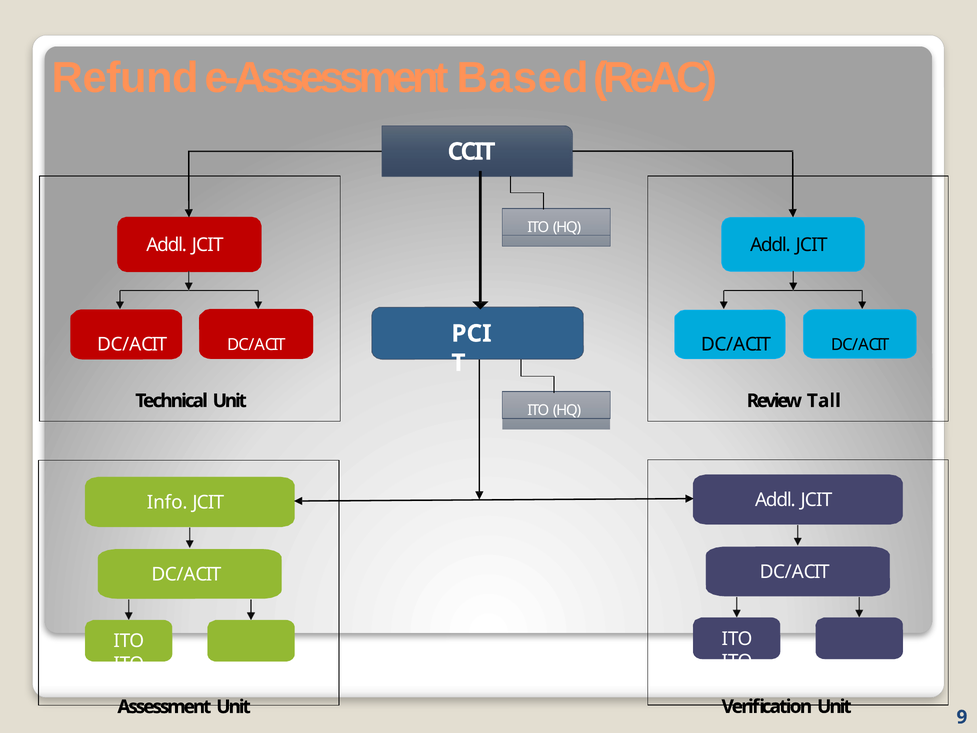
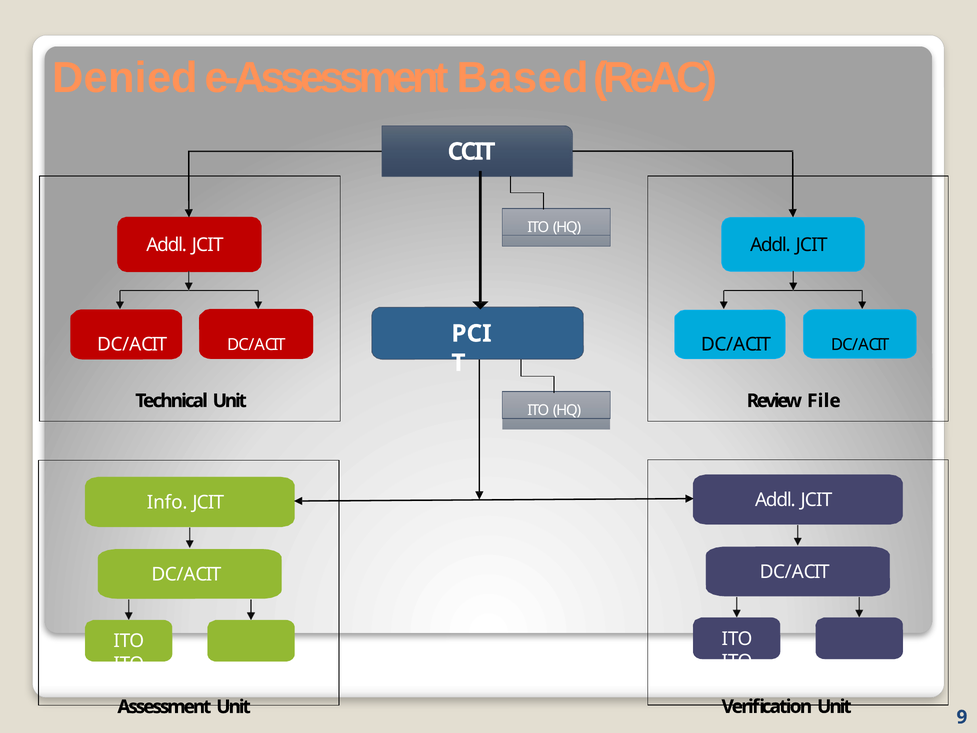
Refund: Refund -> Denied (125, 78)
Tall: Tall -> File (824, 401)
